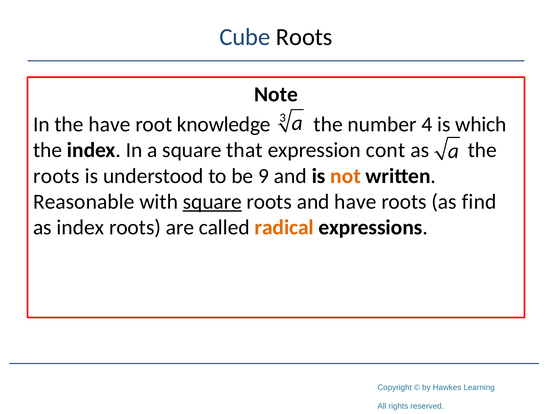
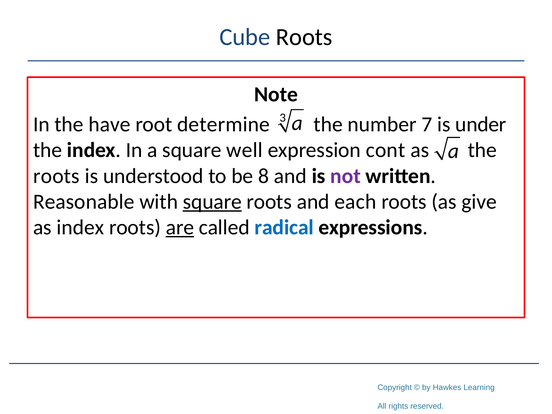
knowledge: knowledge -> determine (224, 124)
4: 4 -> 7 (427, 124)
which: which -> under (481, 124)
that: that -> well (244, 150)
9: 9 -> 8 (264, 176)
not colour: orange -> purple (346, 176)
and have: have -> each (355, 202)
find: find -> give (479, 202)
are underline: none -> present (180, 228)
radical colour: orange -> blue (284, 228)
